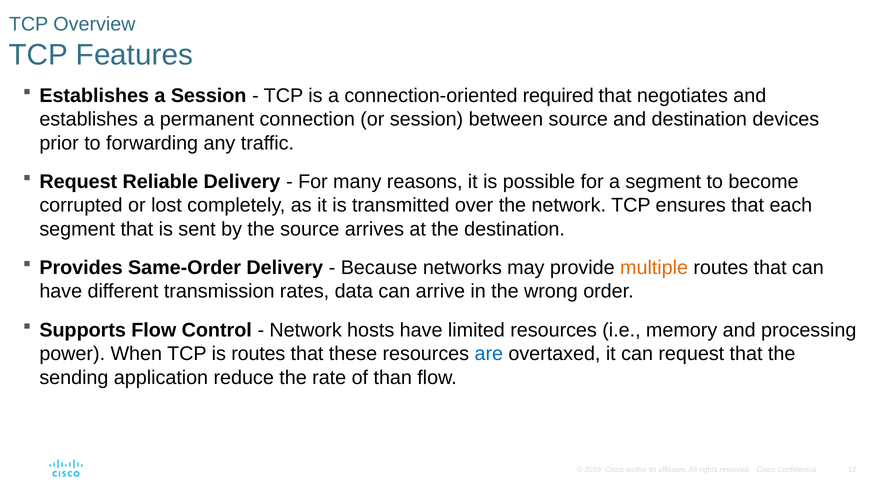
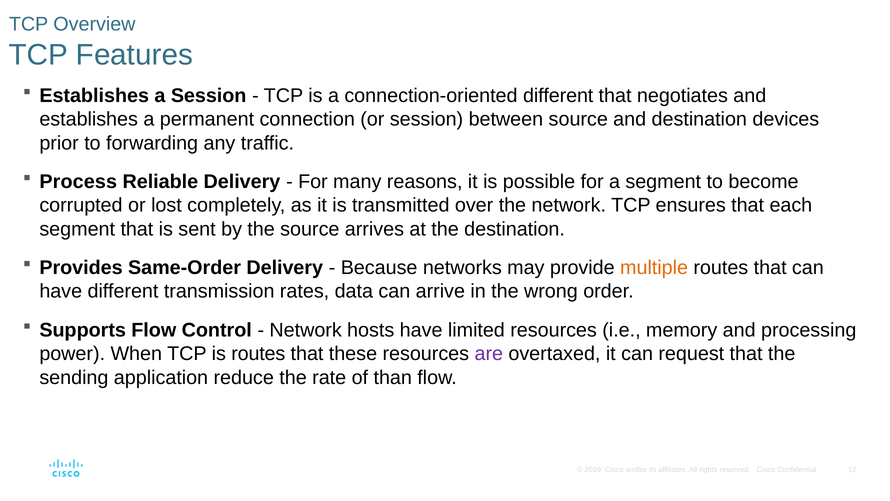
connection-oriented required: required -> different (558, 95)
Request: Request -> Process (78, 181)
are colour: blue -> purple (489, 354)
